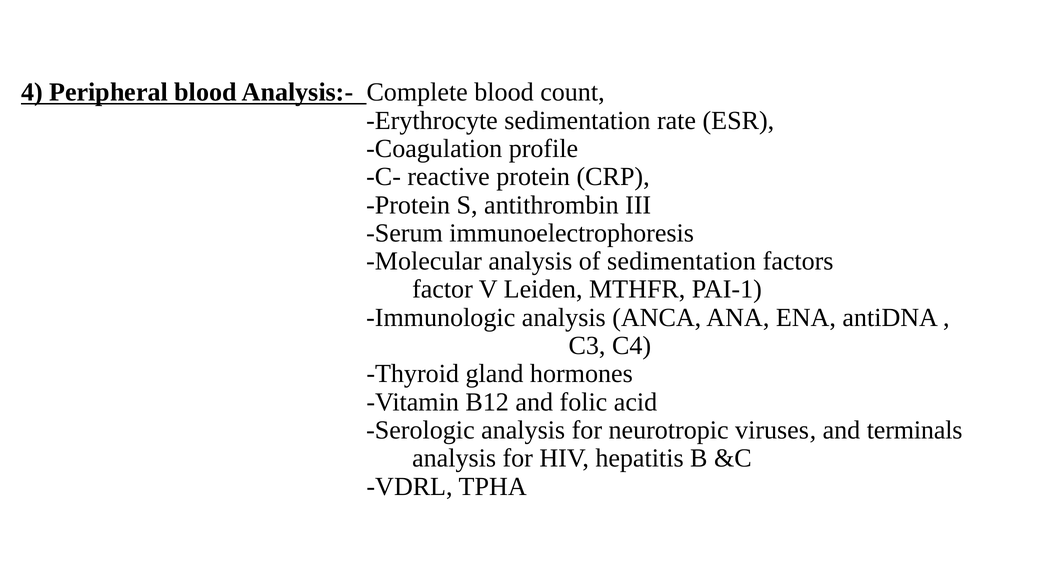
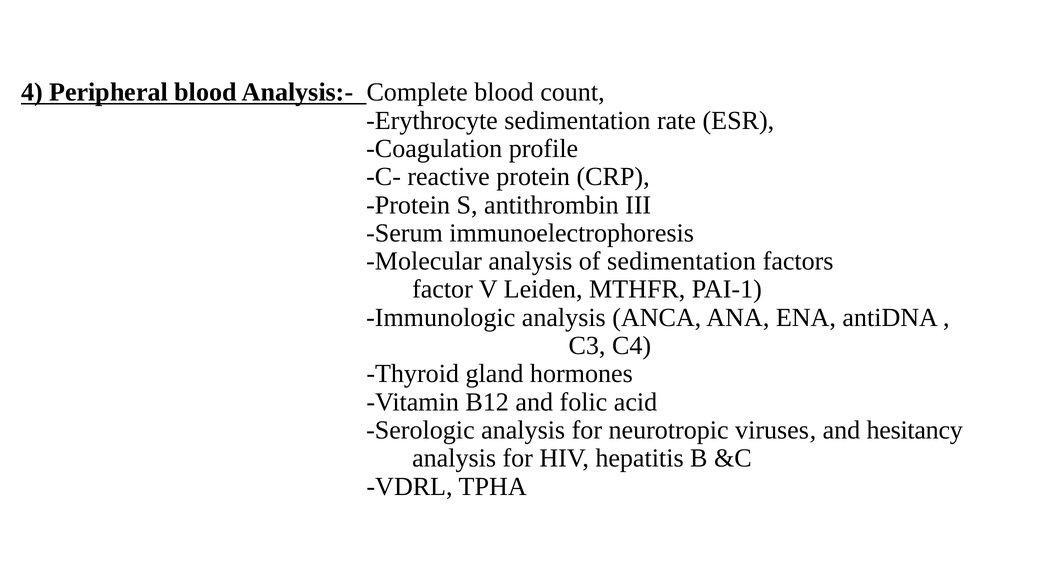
terminals: terminals -> hesitancy (915, 430)
